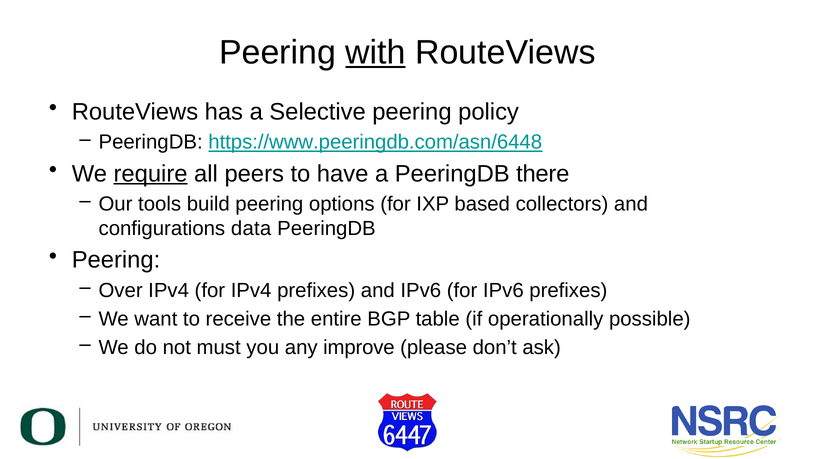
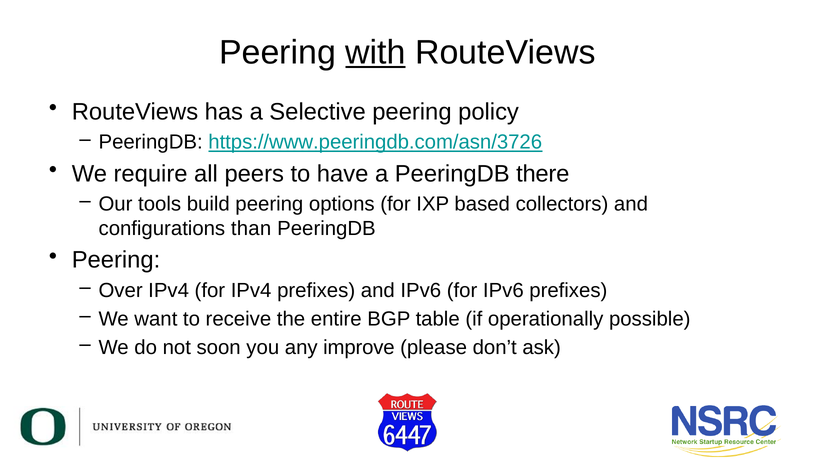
https://www.peeringdb.com/asn/6448: https://www.peeringdb.com/asn/6448 -> https://www.peeringdb.com/asn/3726 (375, 142)
require underline: present -> none (151, 174)
data: data -> than (251, 228)
must: must -> soon (219, 347)
